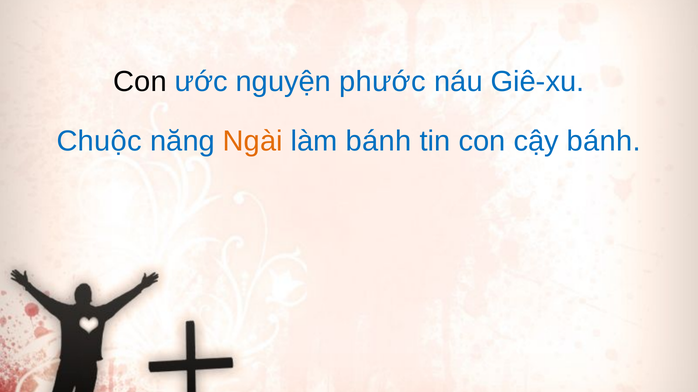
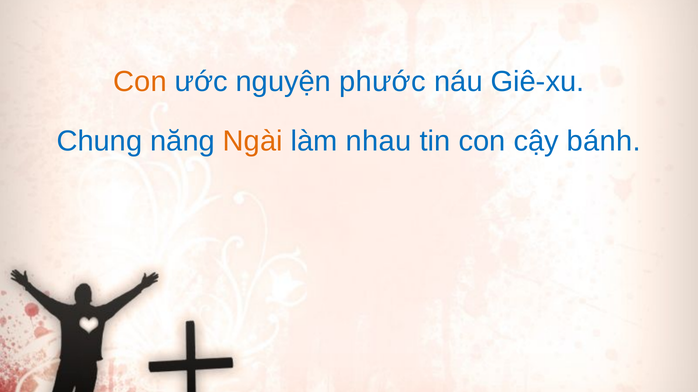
Con colour: black -> orange (140, 82)
Chuộc: Chuộc -> Chung (99, 141)
làm bánh: bánh -> nhau (379, 141)
